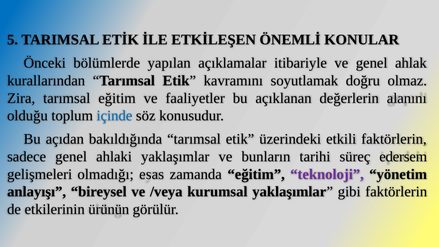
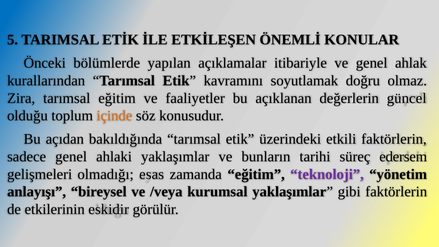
alanını: alanını -> güncel (407, 98)
içinde colour: blue -> orange (114, 116)
ürünün: ürünün -> eskidir (109, 209)
